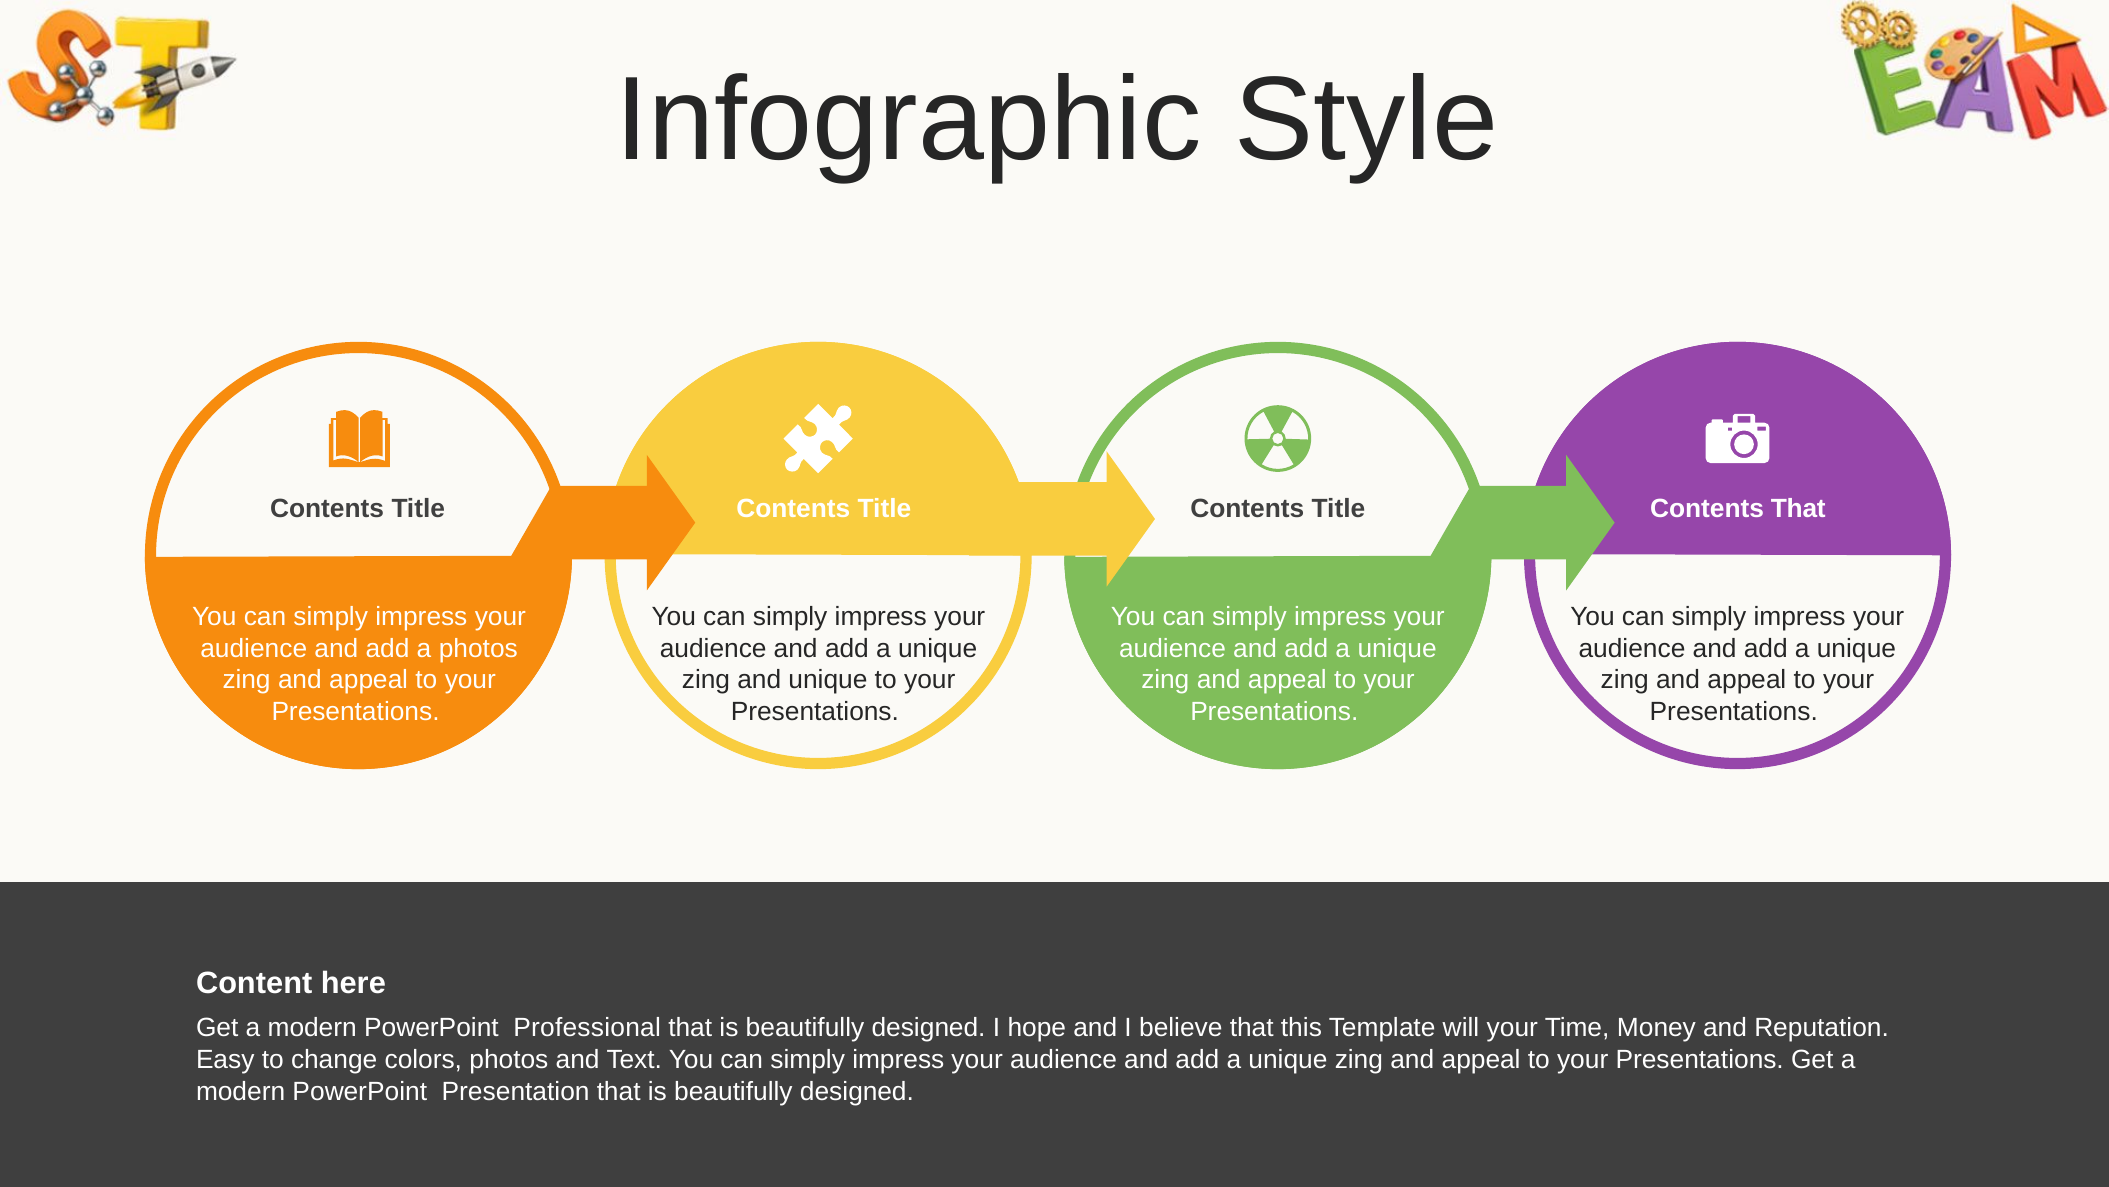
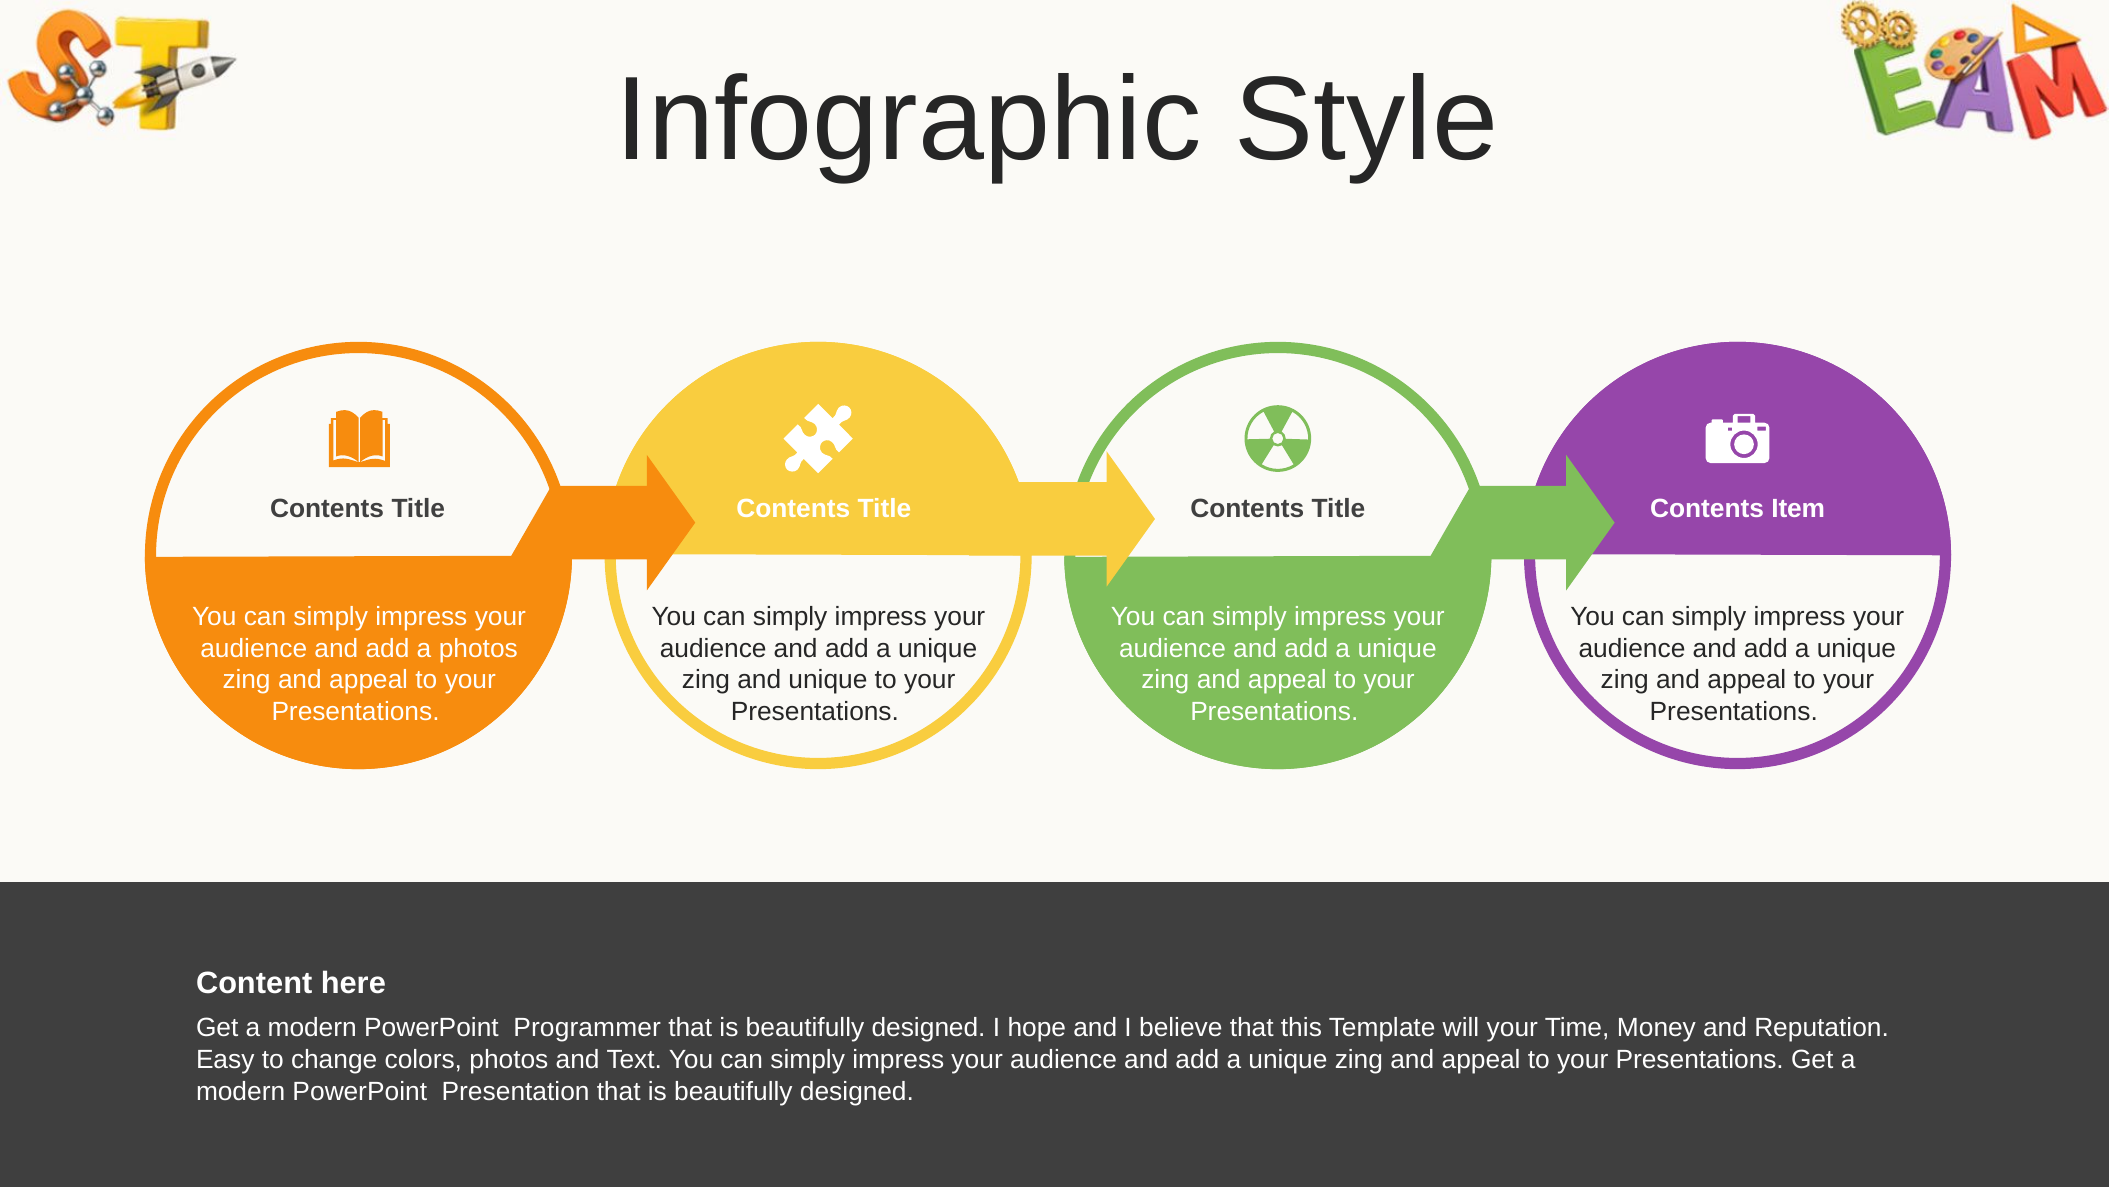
Contents That: That -> Item (1798, 508)
Professional: Professional -> Programmer (587, 1028)
